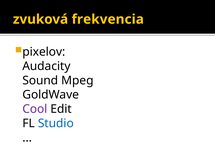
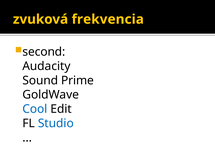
pixelov: pixelov -> second (44, 52)
Mpeg: Mpeg -> Prime (77, 81)
Cool colour: purple -> blue (35, 109)
